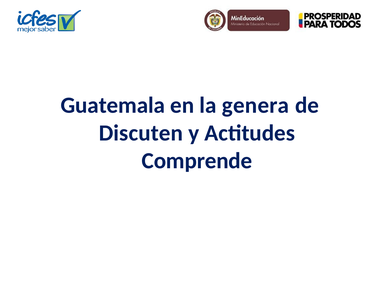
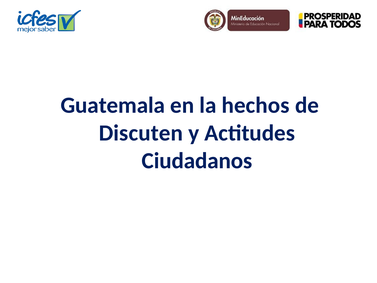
genera: genera -> hechos (256, 105)
Comprende: Comprende -> Ciudadanos (197, 161)
